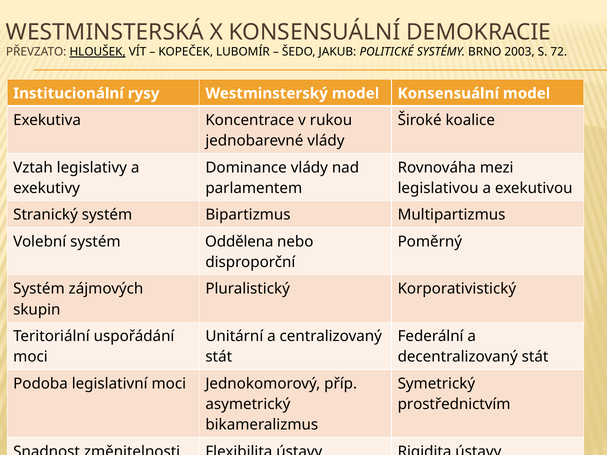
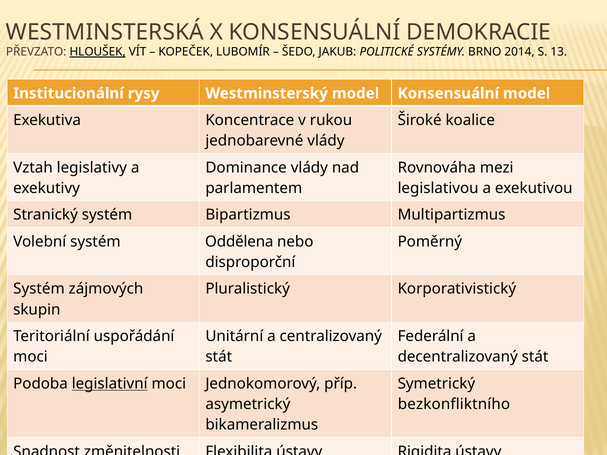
2003: 2003 -> 2014 (520, 52)
72: 72 -> 13 (559, 52)
legislativní underline: none -> present (110, 384)
prostřednictvím: prostřednictvím -> bezkonfliktního (454, 405)
